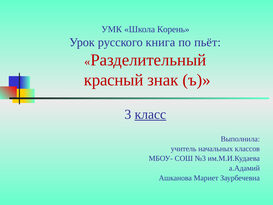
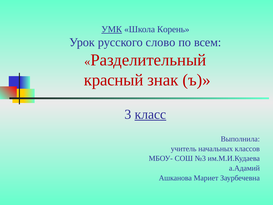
УМК underline: none -> present (112, 29)
книга: книга -> слово (161, 42)
пьёт: пьёт -> всем (208, 42)
